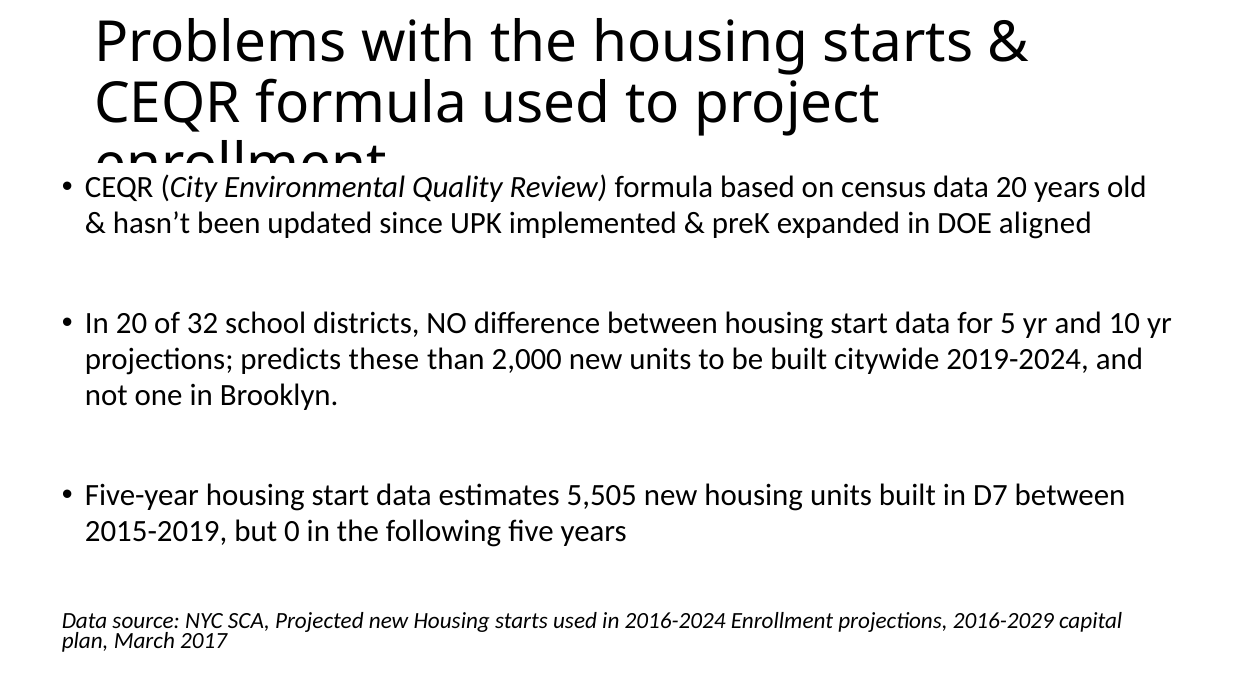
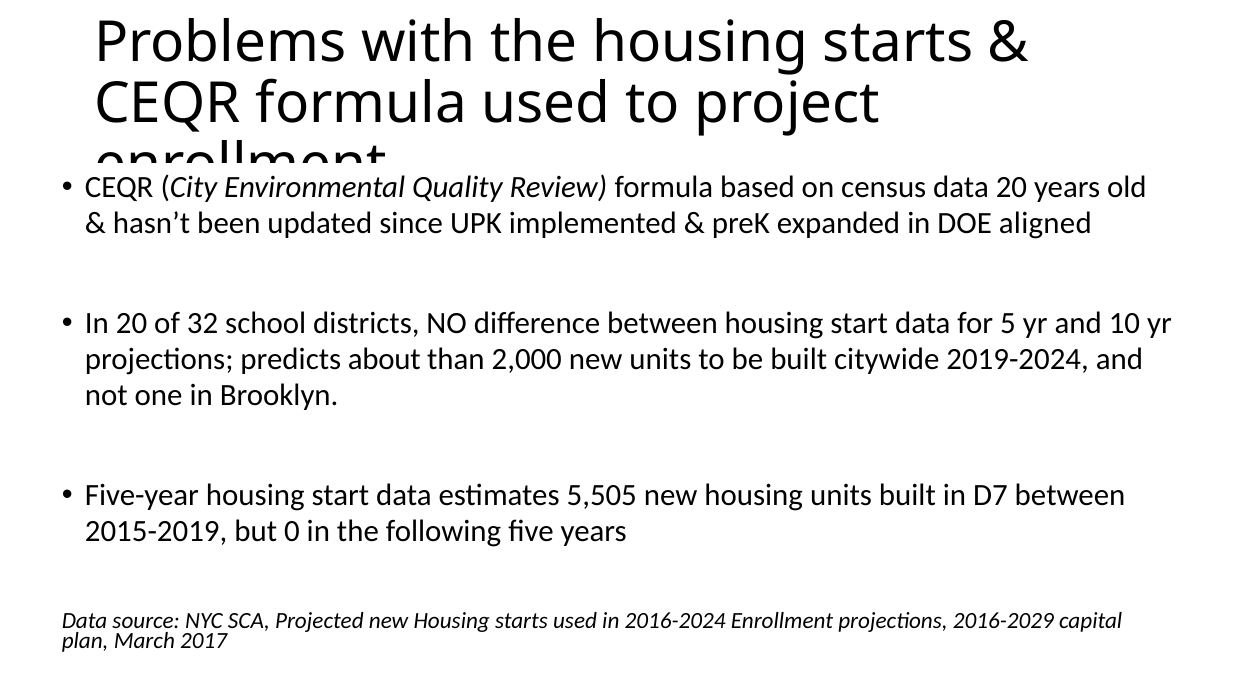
these: these -> about (384, 359)
